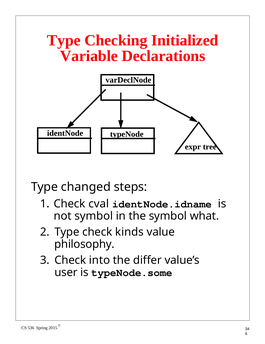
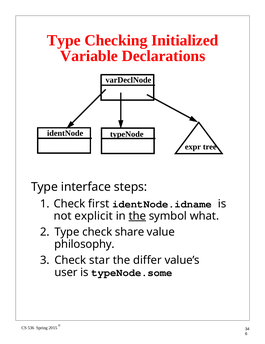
changed: changed -> interface (86, 186)
cval: cval -> first (99, 203)
not symbol: symbol -> explicit (94, 215)
the underline: none -> present (137, 215)
kinds: kinds -> share (130, 231)
into: into -> star (99, 259)
